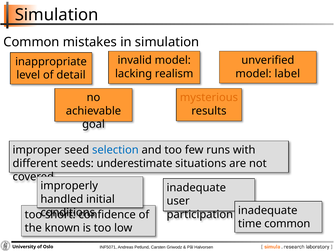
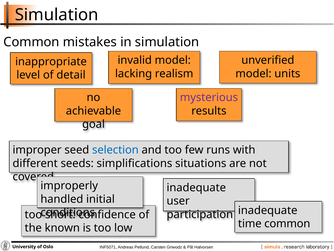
label: label -> units (287, 74)
mysterious colour: orange -> purple (209, 97)
underestimate: underestimate -> simplifications (134, 163)
